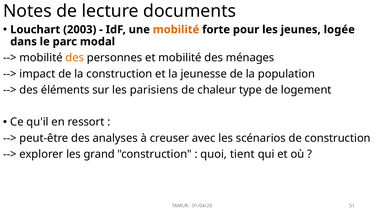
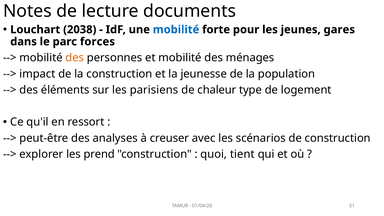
2003: 2003 -> 2038 (80, 30)
mobilité colour: orange -> blue (176, 30)
logée: logée -> gares (339, 30)
modal: modal -> forces (97, 42)
grand: grand -> prend (99, 154)
